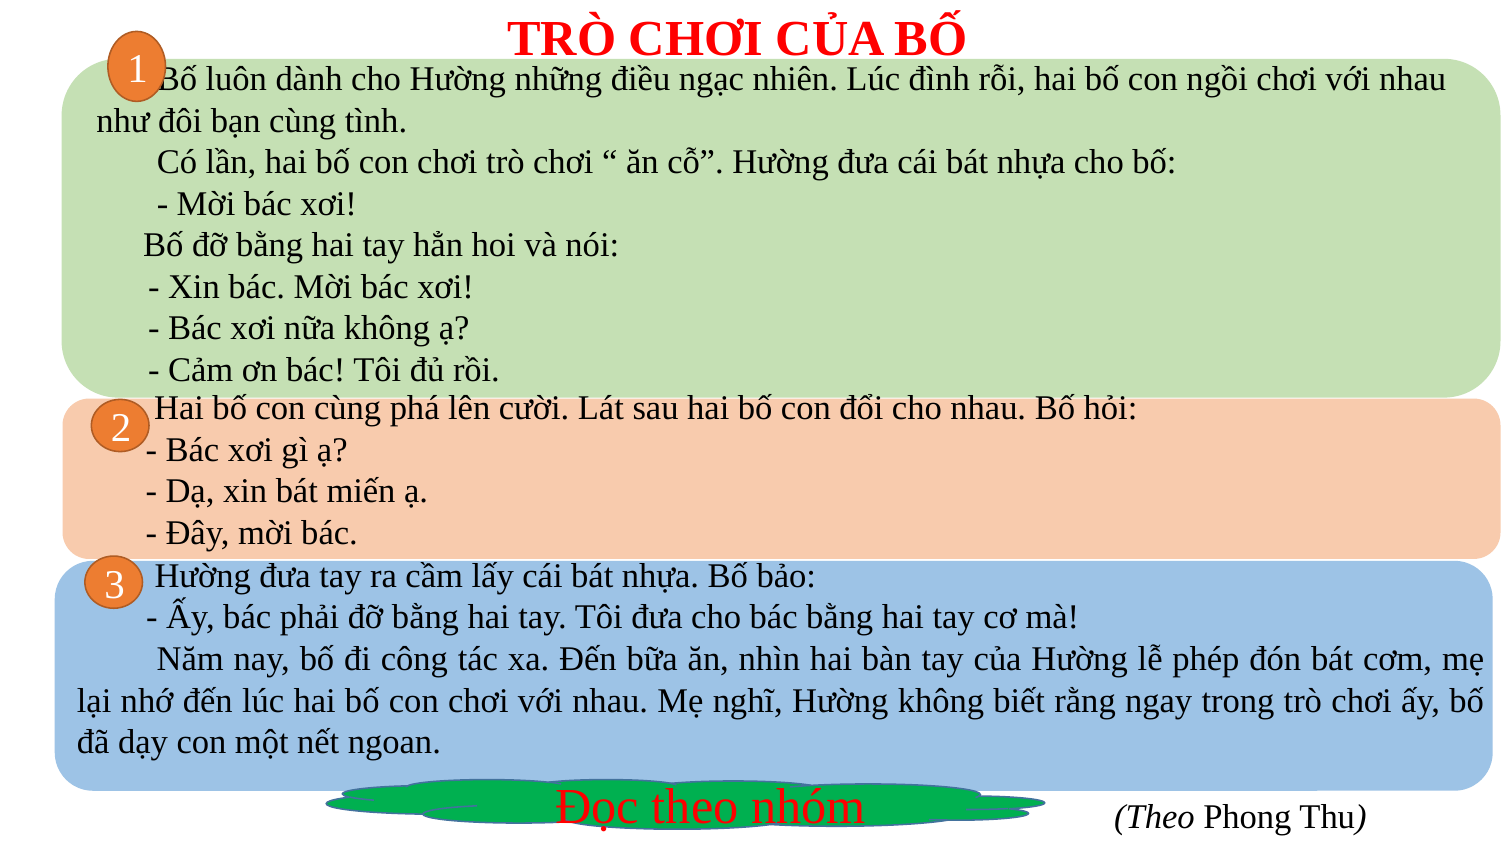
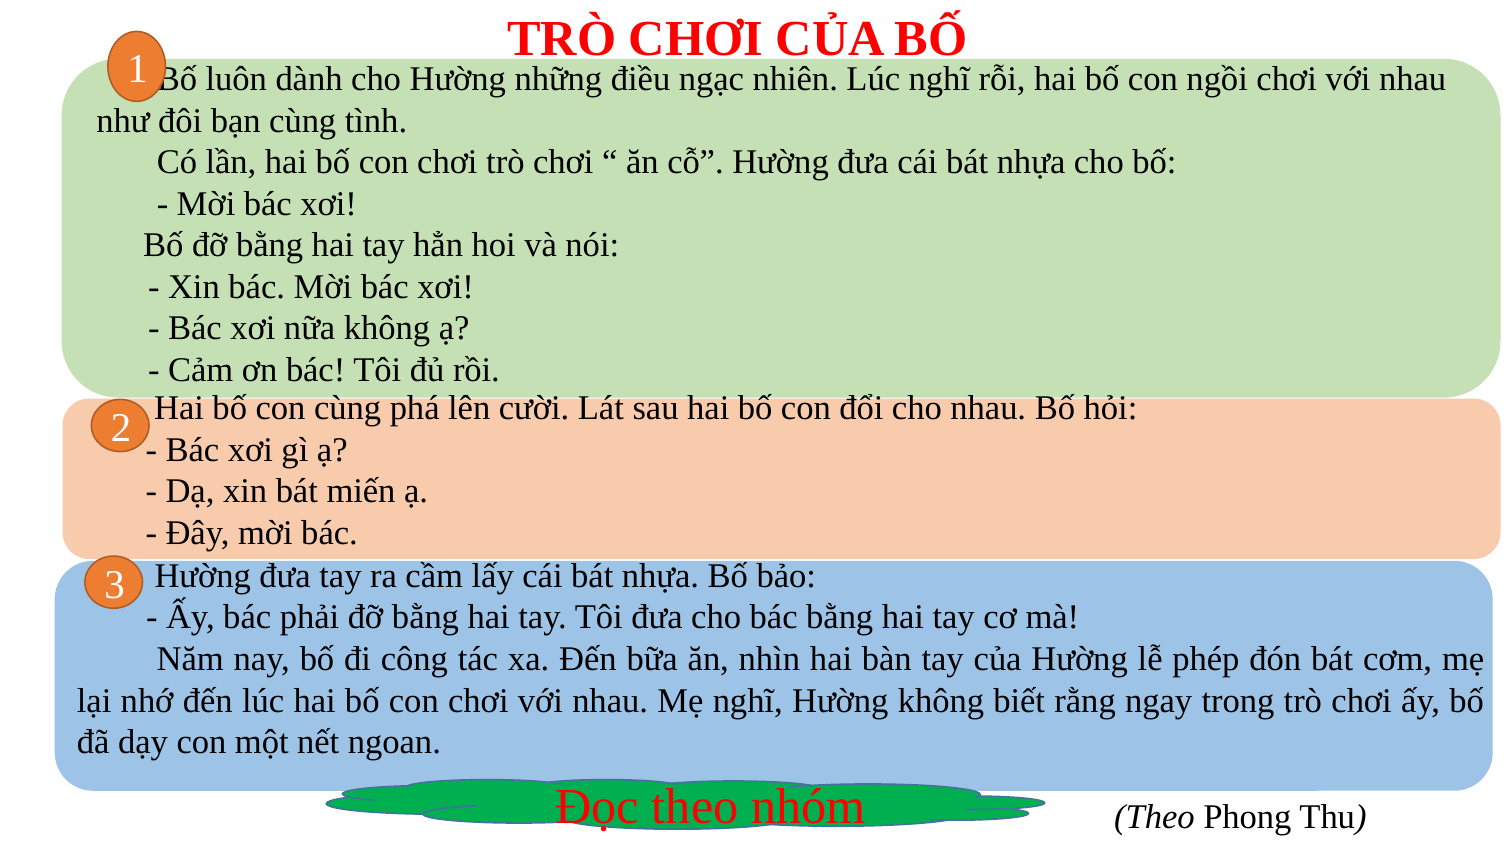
Lúc đình: đình -> nghĩ (939, 79)
